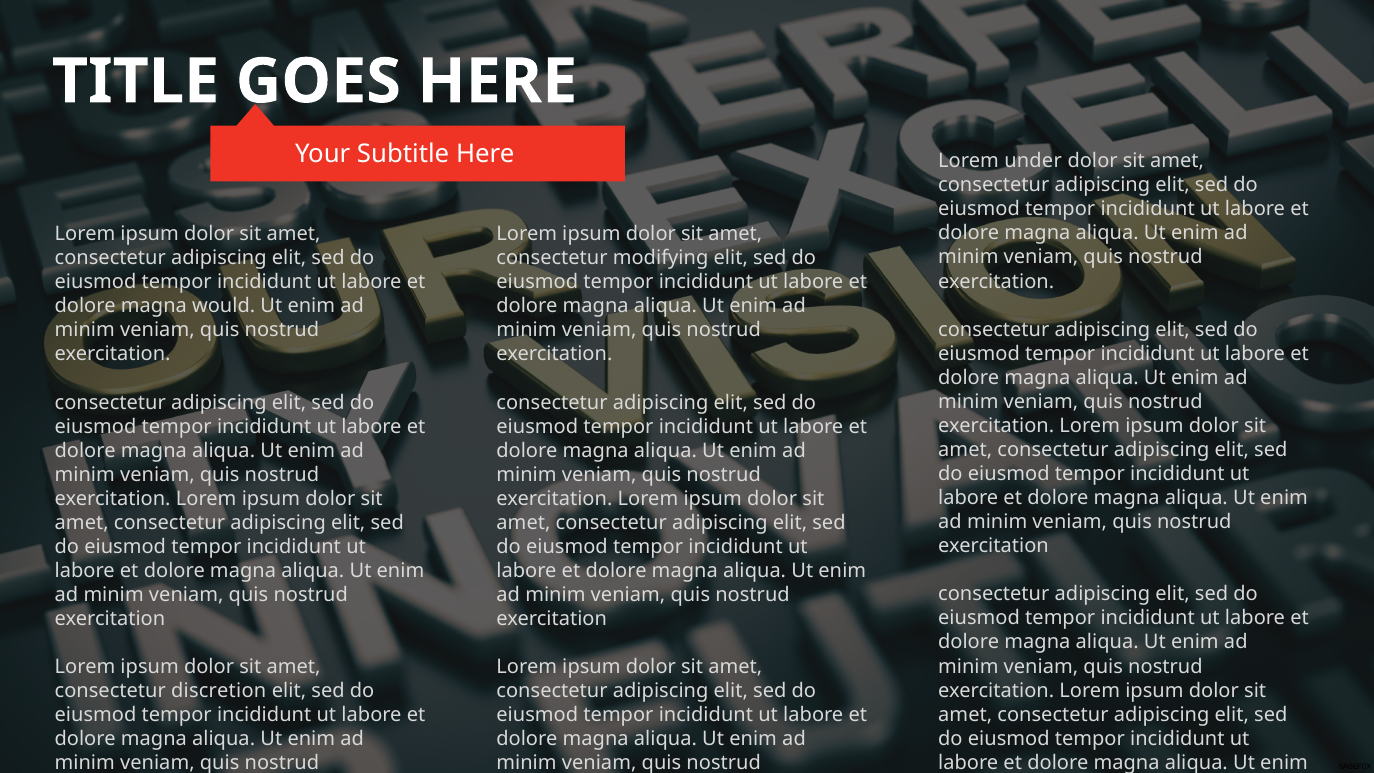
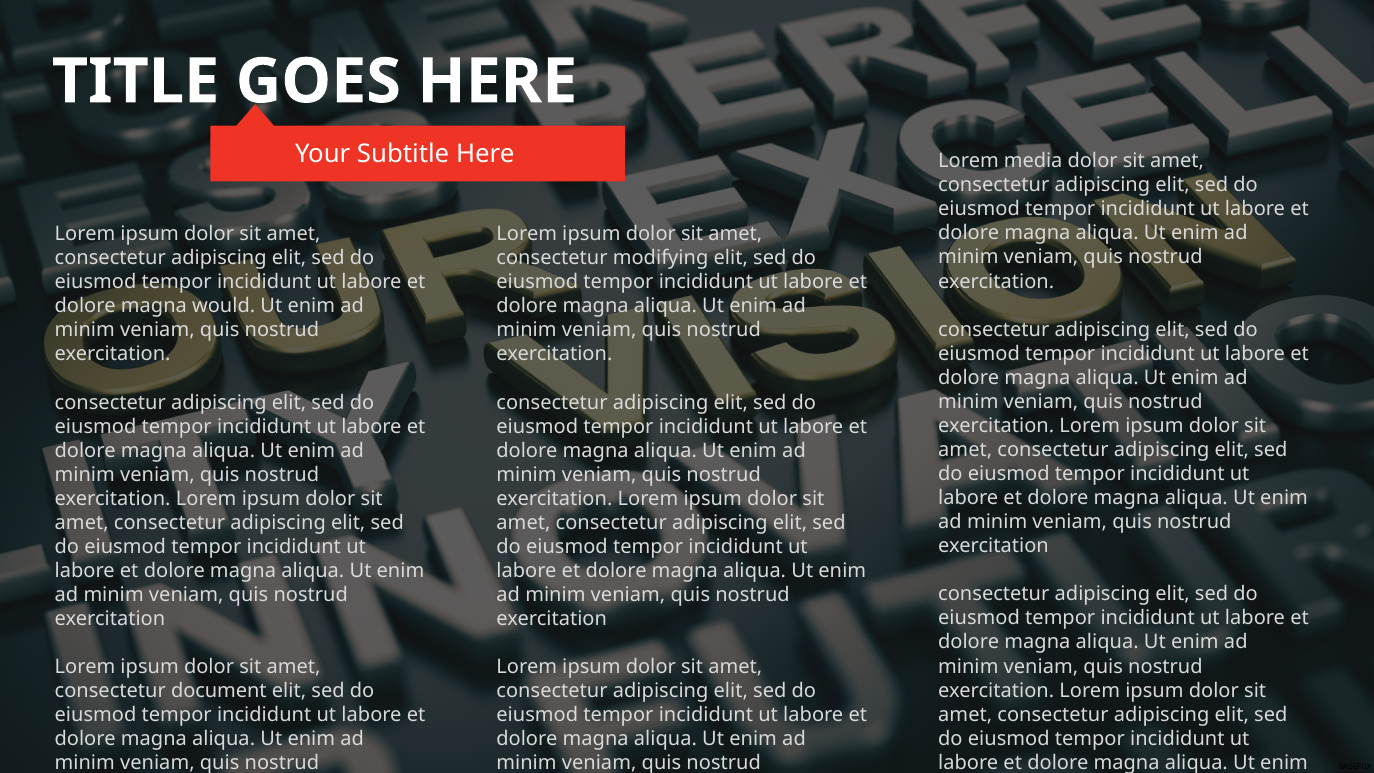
under: under -> media (1033, 161)
discretion: discretion -> document (219, 691)
